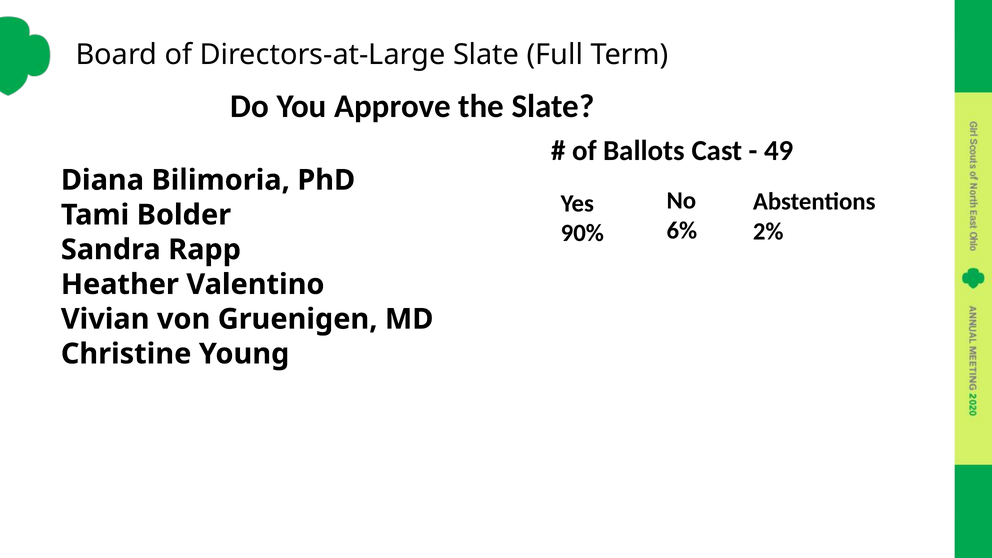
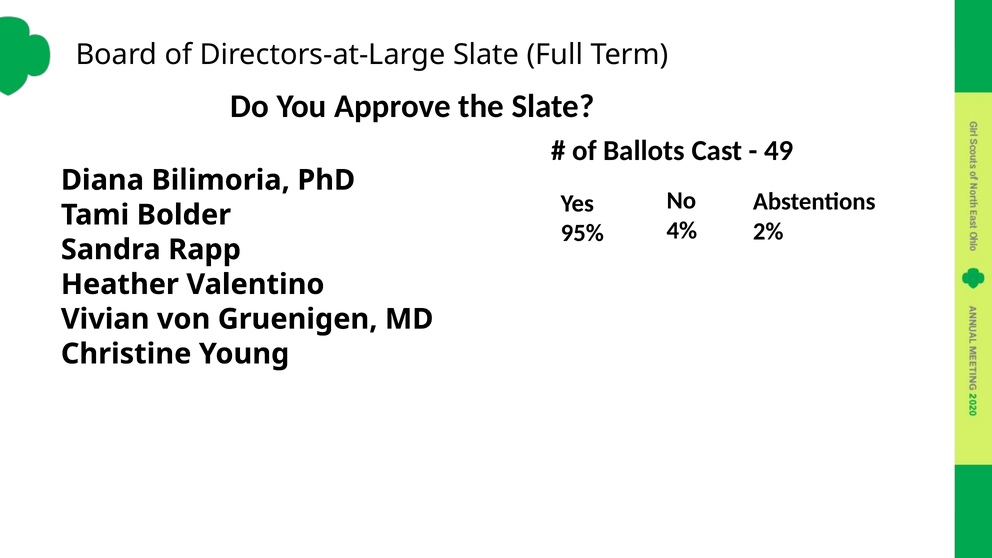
6%: 6% -> 4% (682, 230)
90%: 90% -> 95% (582, 233)
